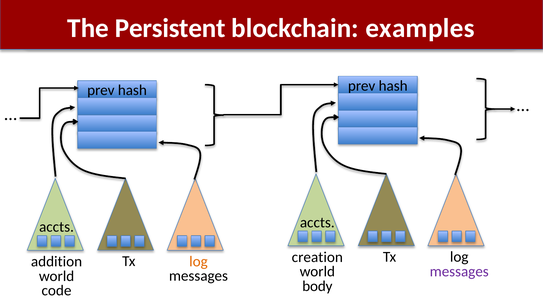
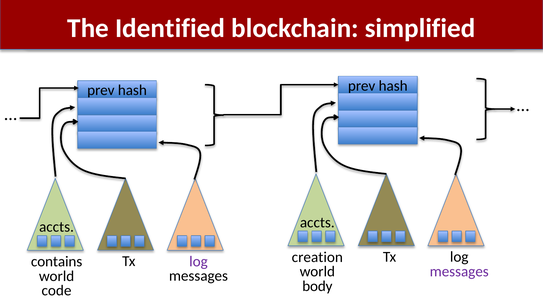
Persistent: Persistent -> Identified (170, 28)
examples: examples -> simplified (420, 28)
log colour: orange -> purple (198, 262)
addition: addition -> contains (57, 262)
